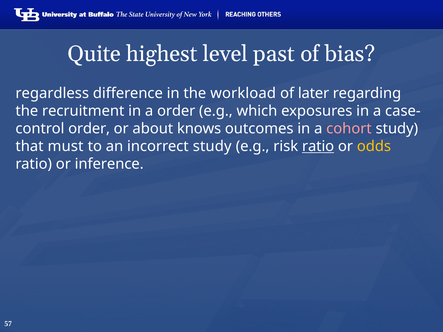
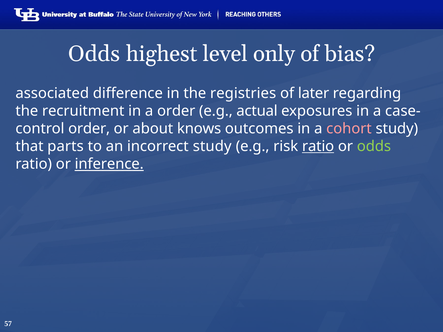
Quite: Quite -> Odds (94, 54)
past: past -> only (274, 54)
regardless: regardless -> associated (52, 93)
workload: workload -> registries (243, 93)
which: which -> actual (257, 111)
must: must -> parts (66, 146)
odds colour: yellow -> light green (374, 146)
inference underline: none -> present (109, 164)
